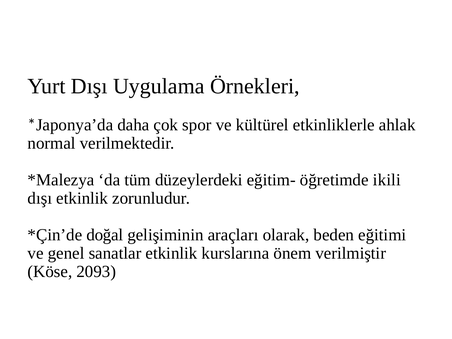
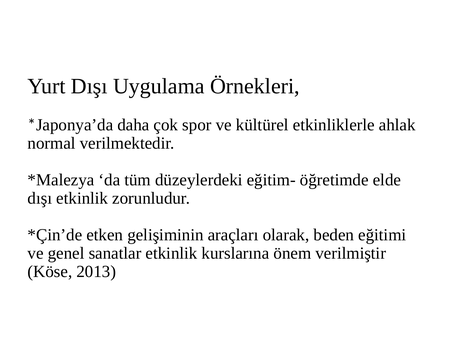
ikili: ikili -> elde (387, 180)
doğal: doğal -> etken (105, 235)
2093: 2093 -> 2013 (96, 271)
